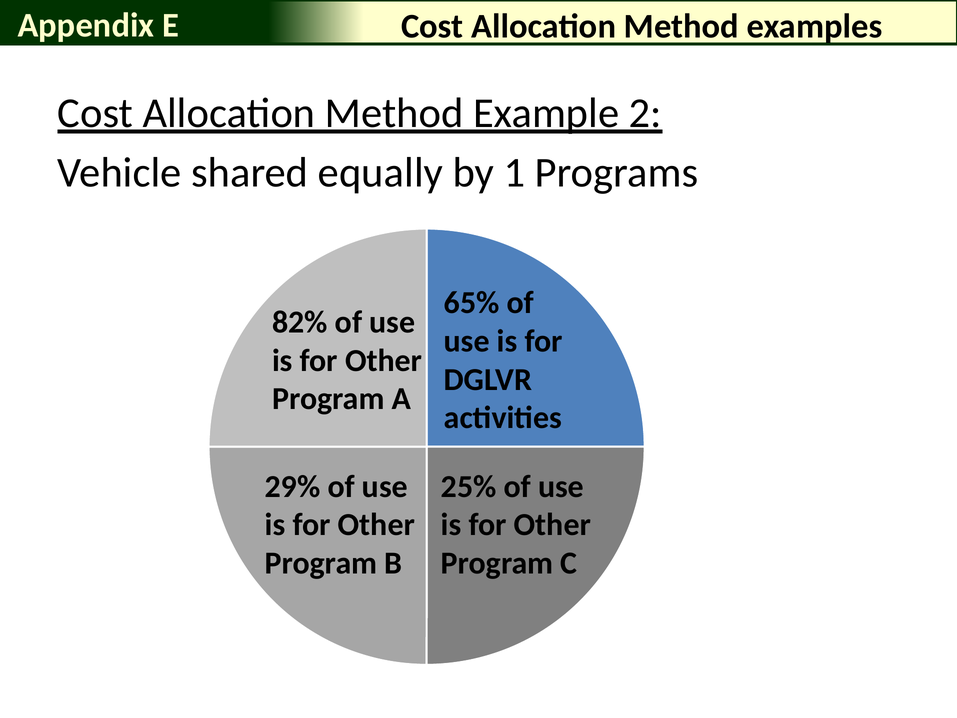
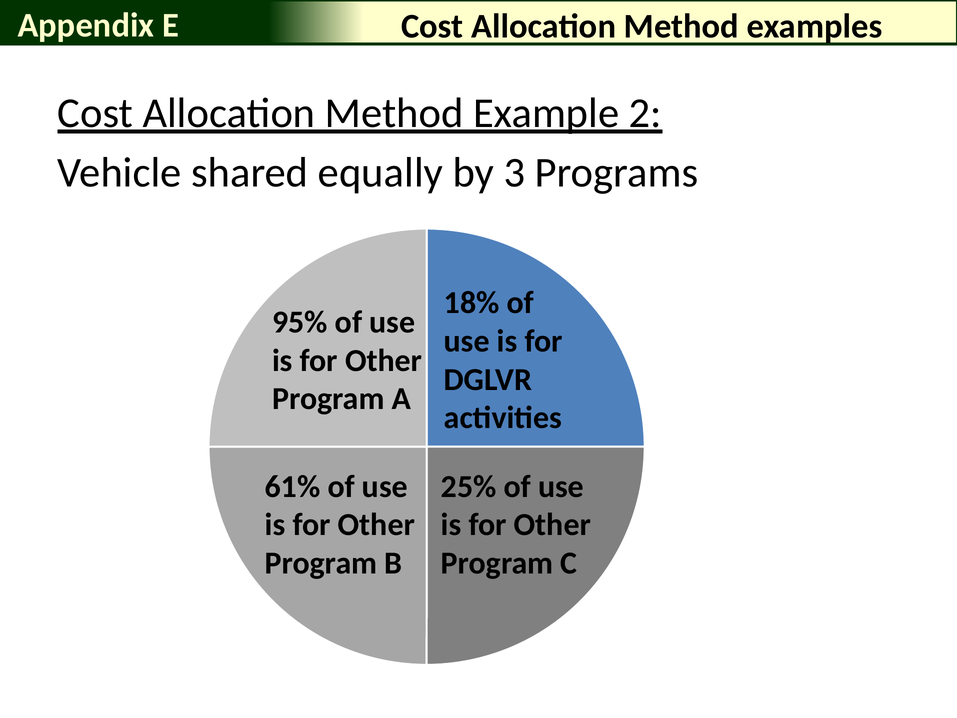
1: 1 -> 3 (514, 173)
65%: 65% -> 18% (472, 303)
82%: 82% -> 95% (300, 322)
29%: 29% -> 61% (293, 486)
